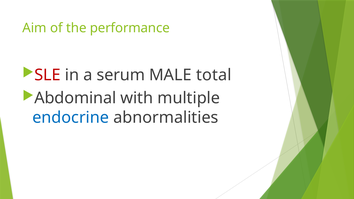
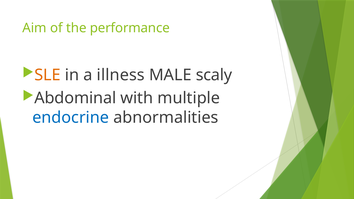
SLE colour: red -> orange (48, 75)
serum: serum -> illness (121, 75)
total: total -> scaly (214, 75)
